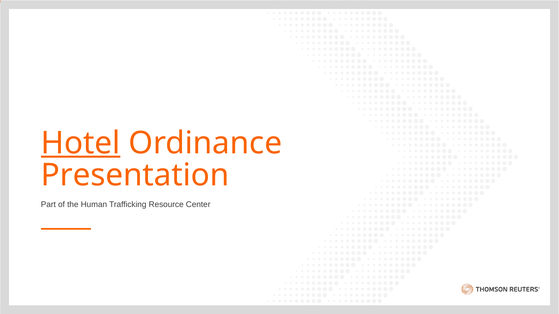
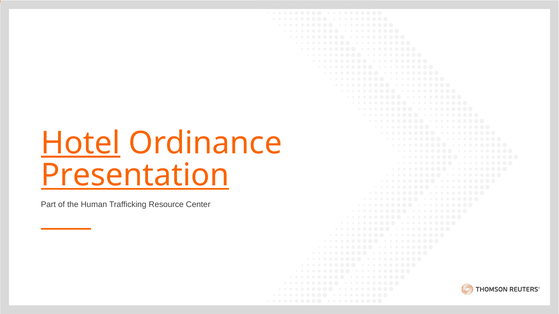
Presentation underline: none -> present (135, 176)
